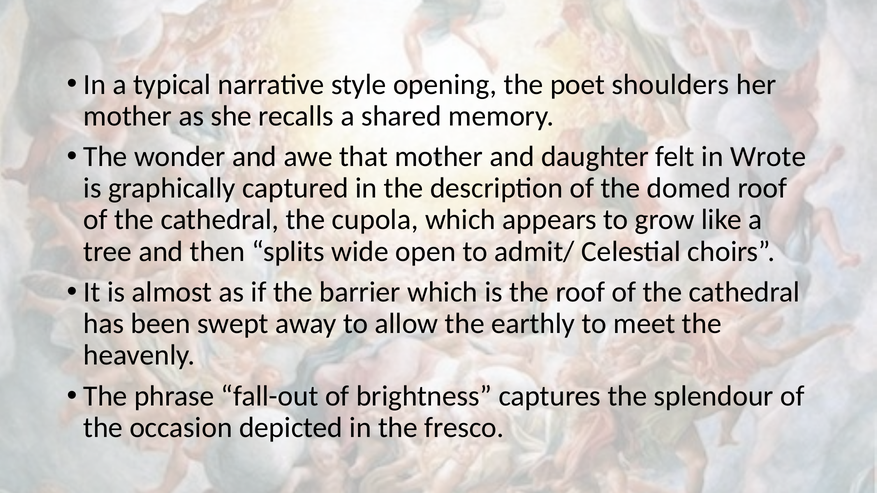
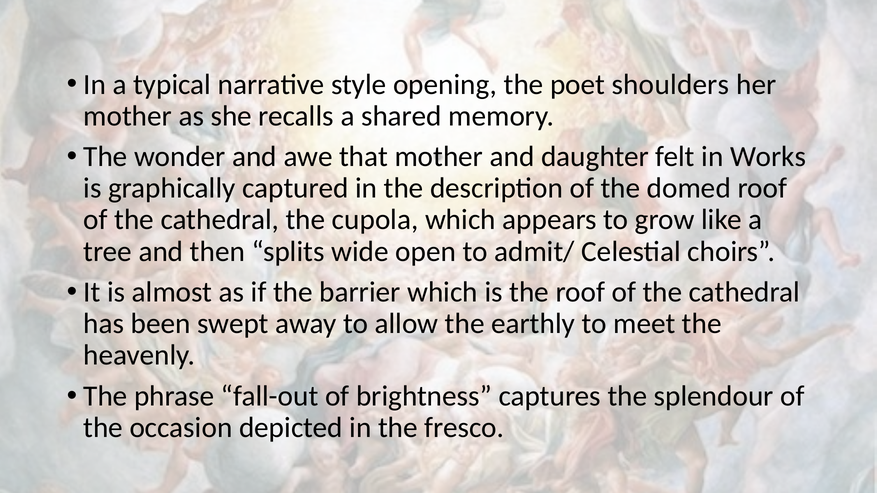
Wrote: Wrote -> Works (768, 157)
